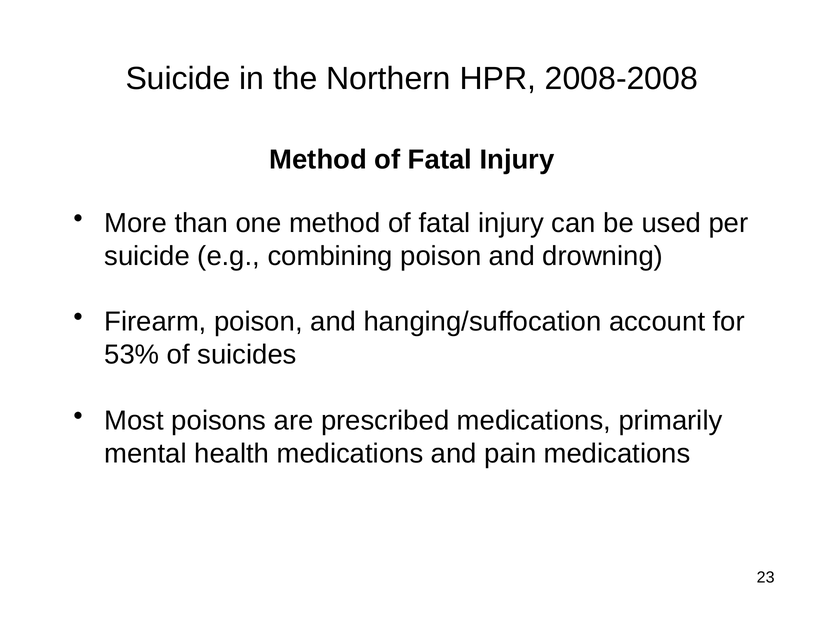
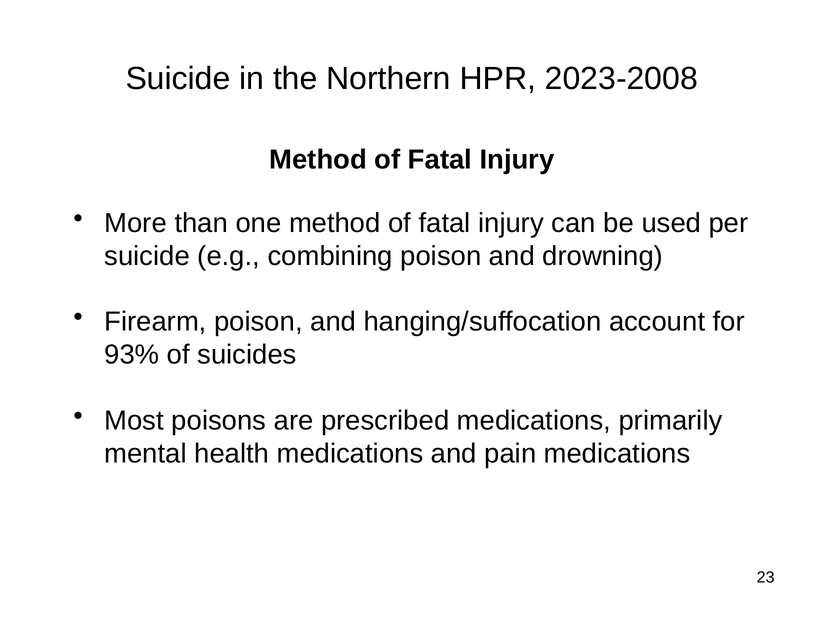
2008-2008: 2008-2008 -> 2023-2008 (621, 78)
53%: 53% -> 93% (132, 355)
